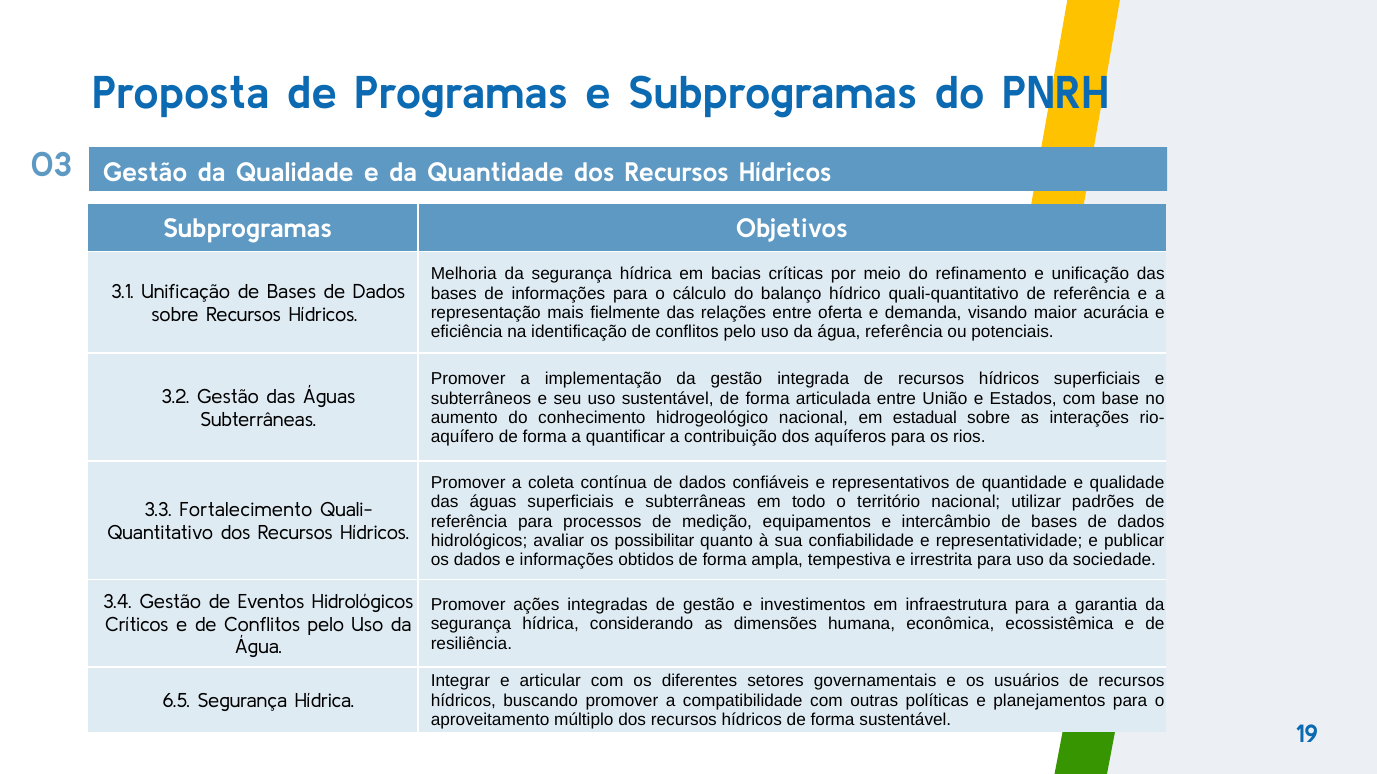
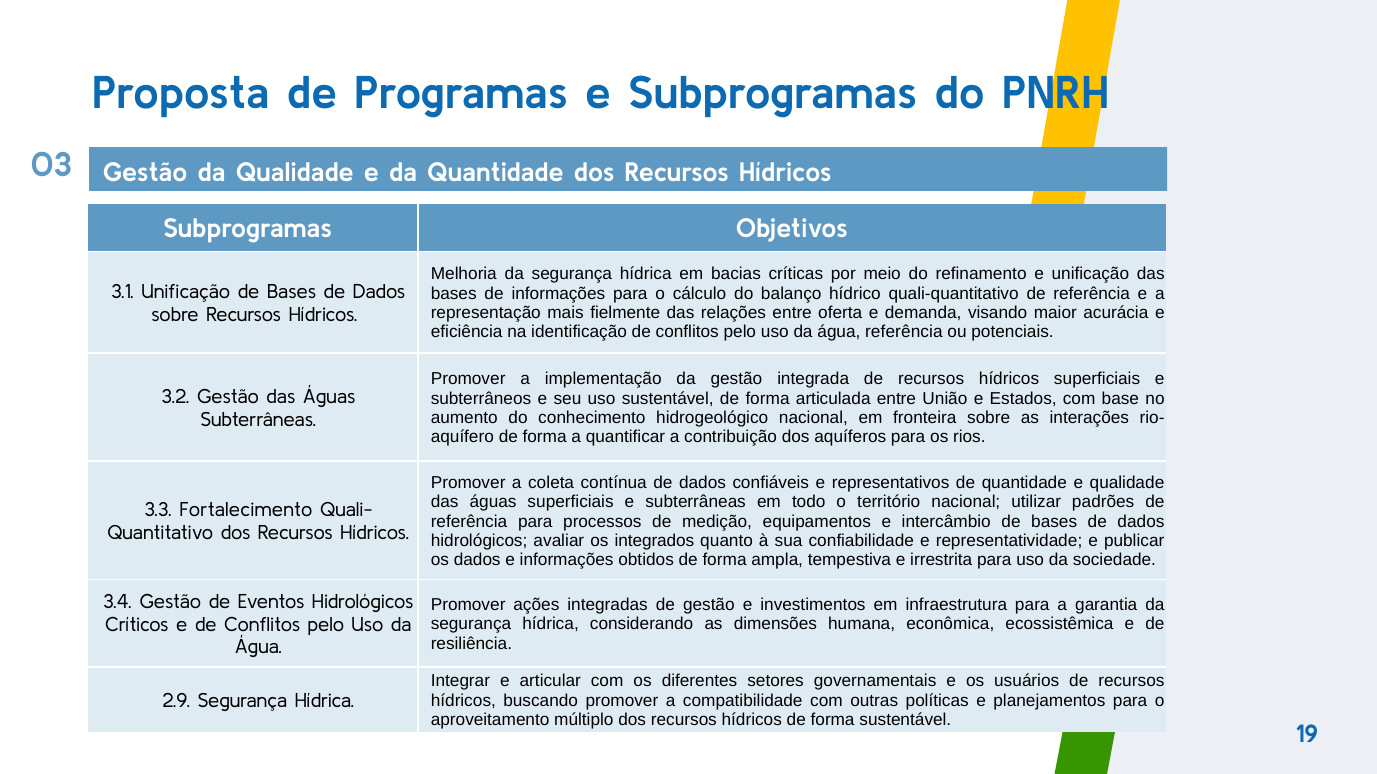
estadual: estadual -> fronteira (925, 418)
possibilitar: possibilitar -> integrados (654, 541)
6.5: 6.5 -> 2.9 (176, 701)
